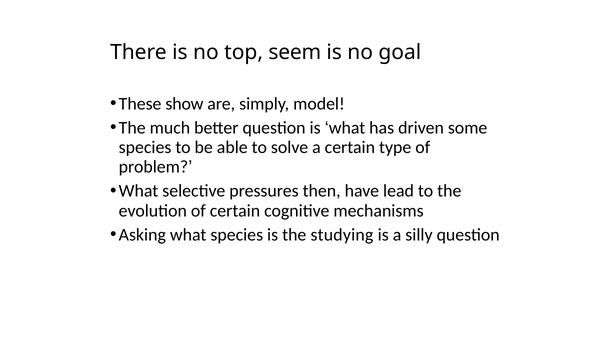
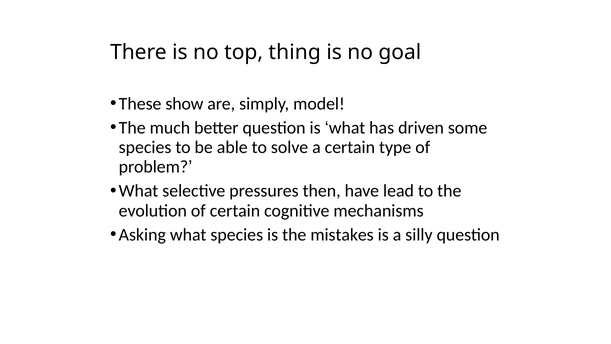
seem: seem -> thing (295, 52)
studying: studying -> mistakes (342, 234)
